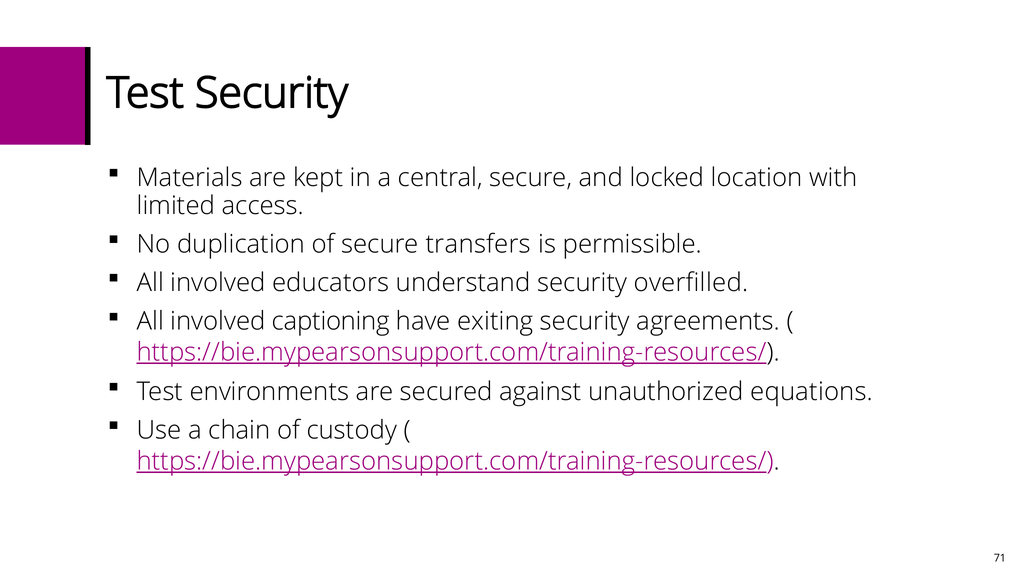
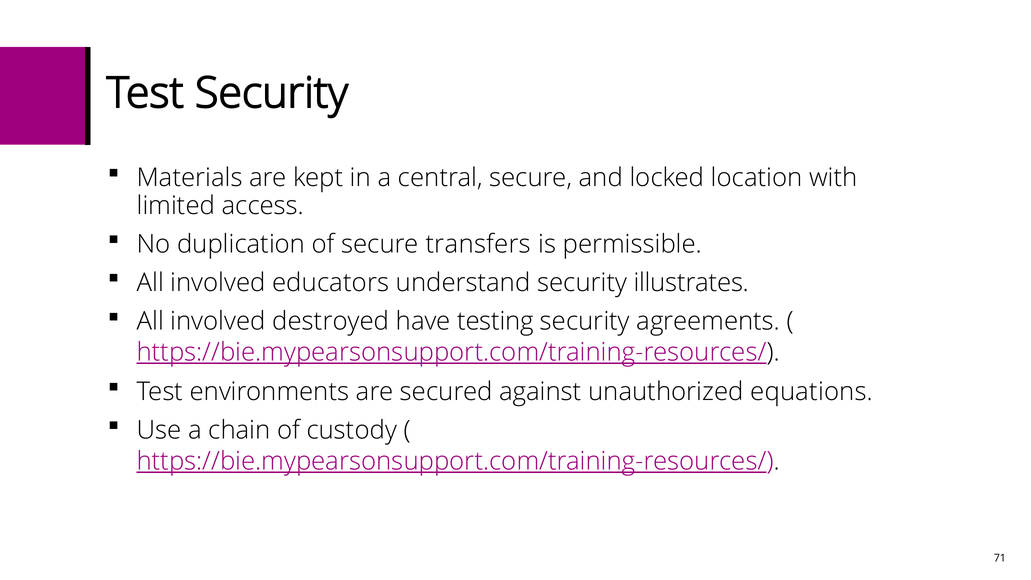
overfilled: overfilled -> illustrates (691, 283)
captioning: captioning -> destroyed (331, 321)
exiting: exiting -> testing (495, 321)
